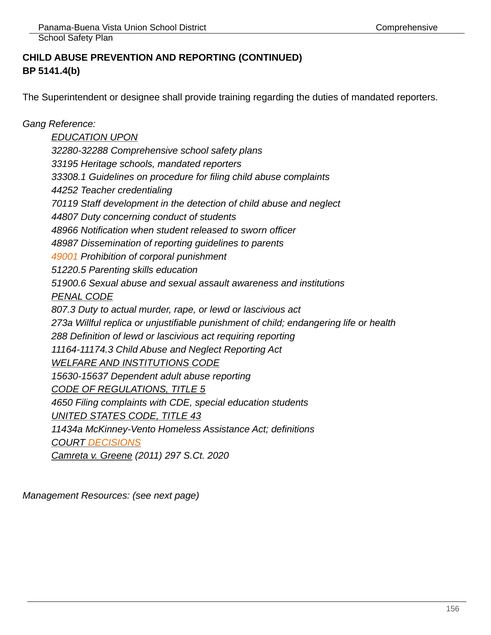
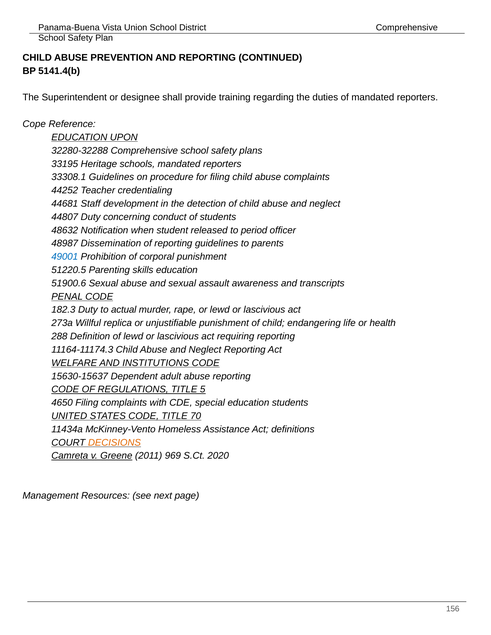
Gang: Gang -> Cope (34, 124)
70119: 70119 -> 44681 (65, 204)
48966: 48966 -> 48632 (65, 230)
sworn: sworn -> period (254, 230)
49001 colour: orange -> blue (65, 257)
awareness and institutions: institutions -> transcripts (322, 283)
807.3: 807.3 -> 182.3 (63, 310)
43: 43 -> 70 (196, 416)
297: 297 -> 969 (173, 456)
